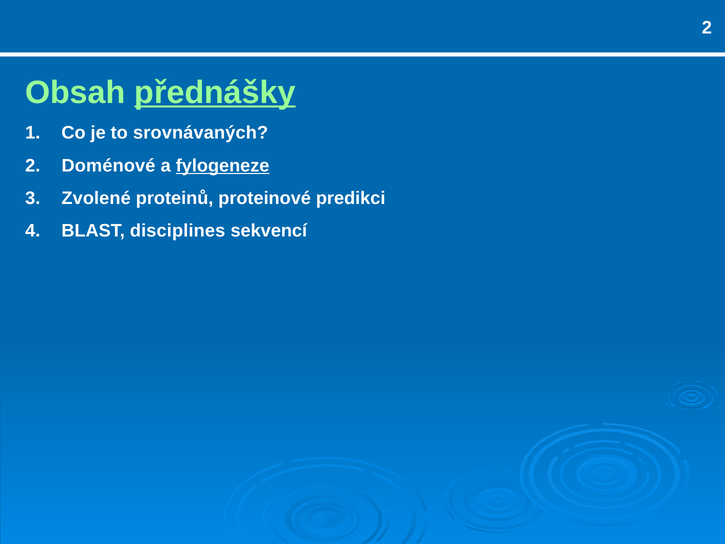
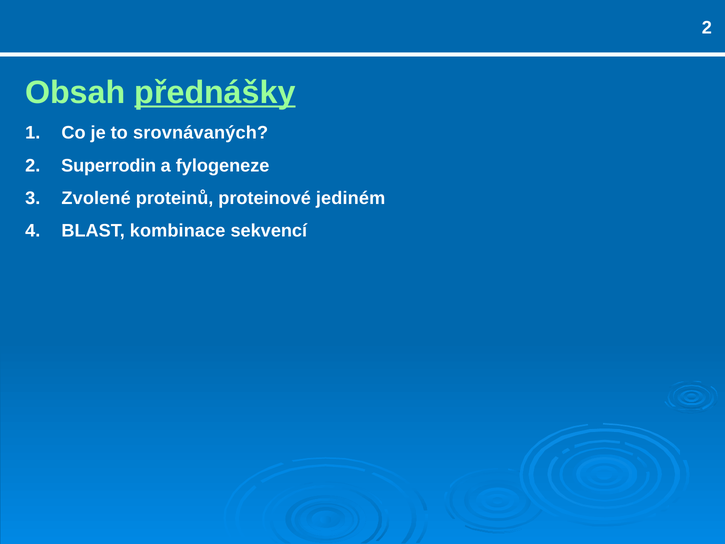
Doménové: Doménové -> Superrodin (109, 166)
fylogeneze underline: present -> none (223, 166)
predikci: predikci -> jediném (351, 198)
disciplines: disciplines -> kombinace (178, 231)
